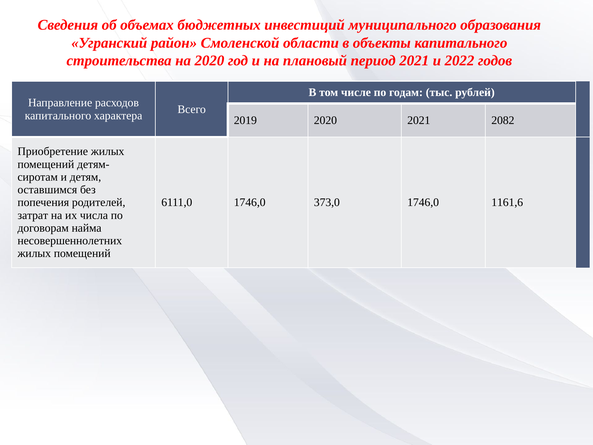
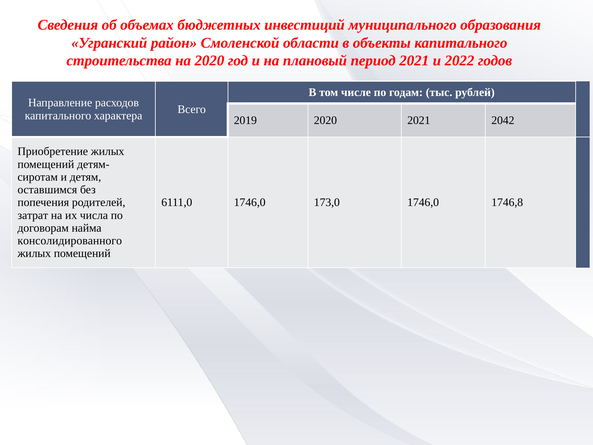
2082: 2082 -> 2042 (503, 120)
373,0: 373,0 -> 173,0 (327, 202)
1161,6: 1161,6 -> 1746,8 (507, 202)
несовершеннолетних: несовершеннолетних -> консолидированного (70, 241)
